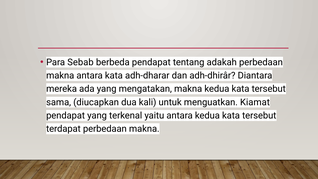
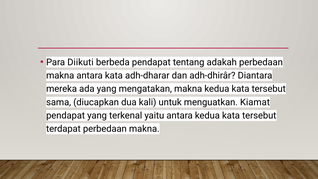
Sebab: Sebab -> Diikuti (80, 62)
